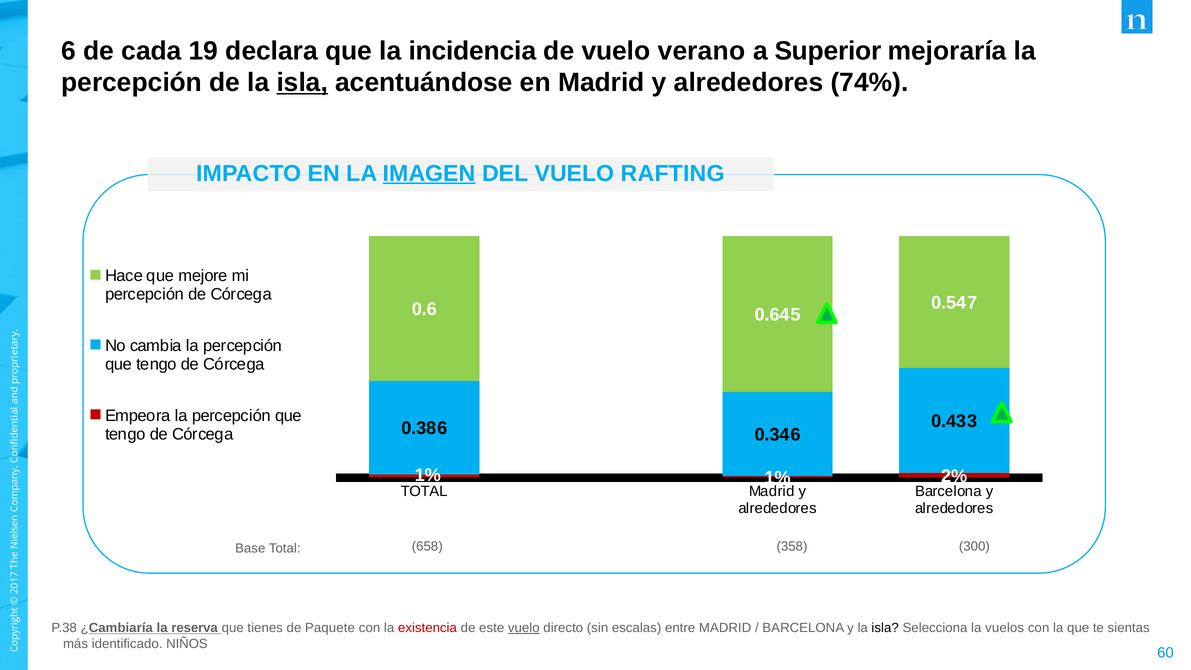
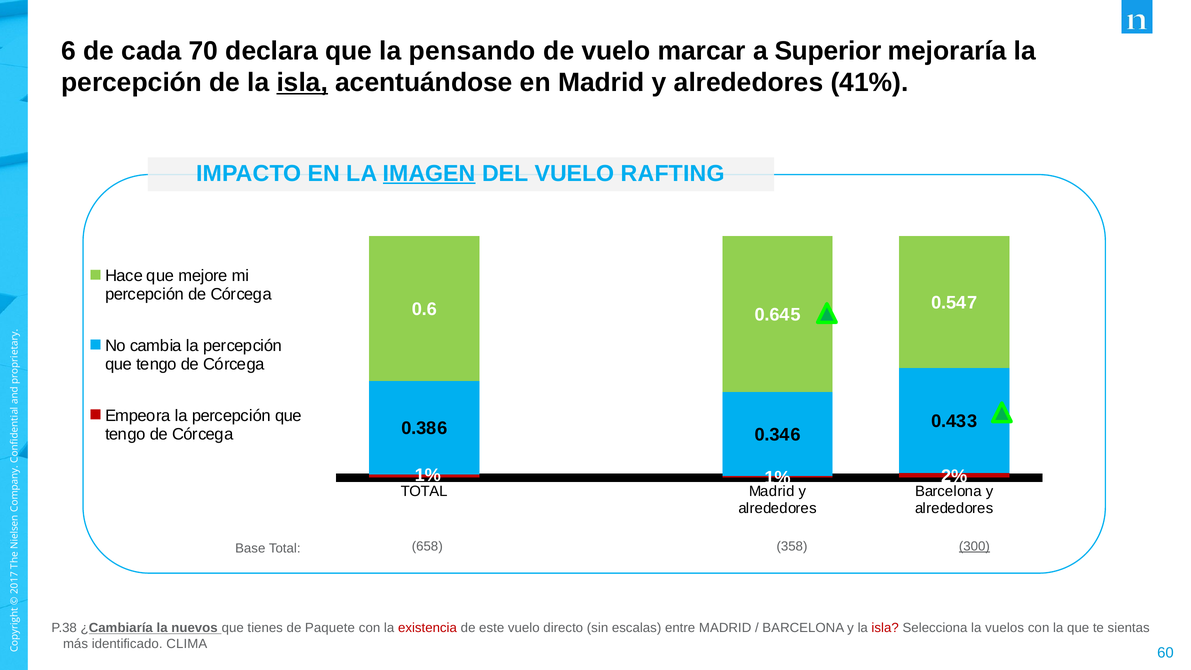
19: 19 -> 70 (203, 51)
incidencia: incidencia -> pensando (472, 51)
verano: verano -> marcar (702, 51)
74%: 74% -> 41% (870, 83)
300 underline: none -> present (974, 546)
reserva: reserva -> nuevos (195, 628)
vuelo underline: present -> none (524, 628)
isla colour: black -> red (885, 628)
NIÑOS: NIÑOS -> CLIMA (187, 644)
